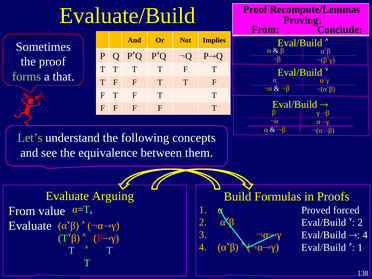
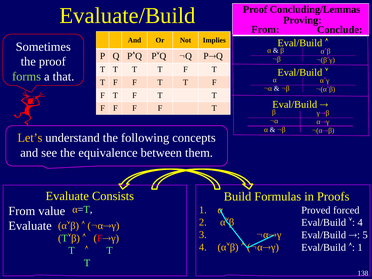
Recompute/Lemmas: Recompute/Lemmas -> Concluding/Lemmas (315, 9)
Let’s colour: light green -> yellow (30, 138)
Arguing: Arguing -> Consists (113, 196)
2: 2 -> 4 (360, 223)
4: 4 -> 5 (365, 235)
